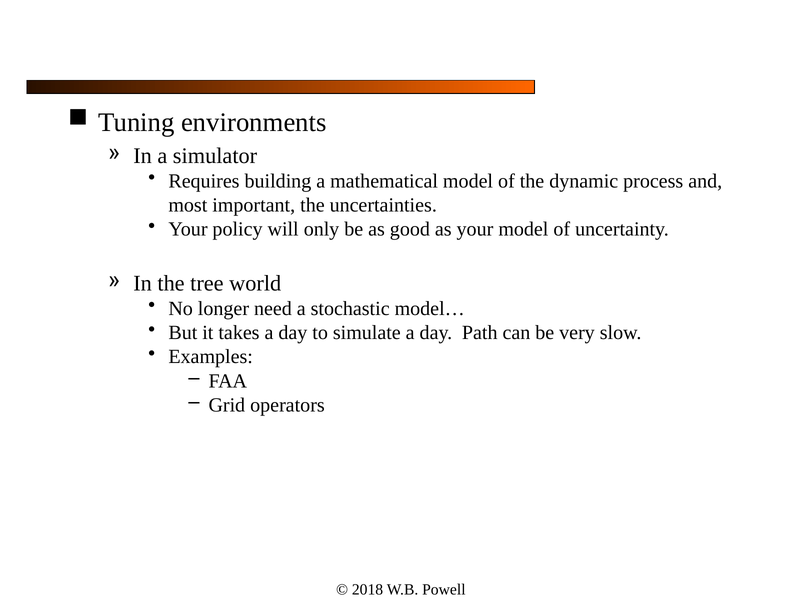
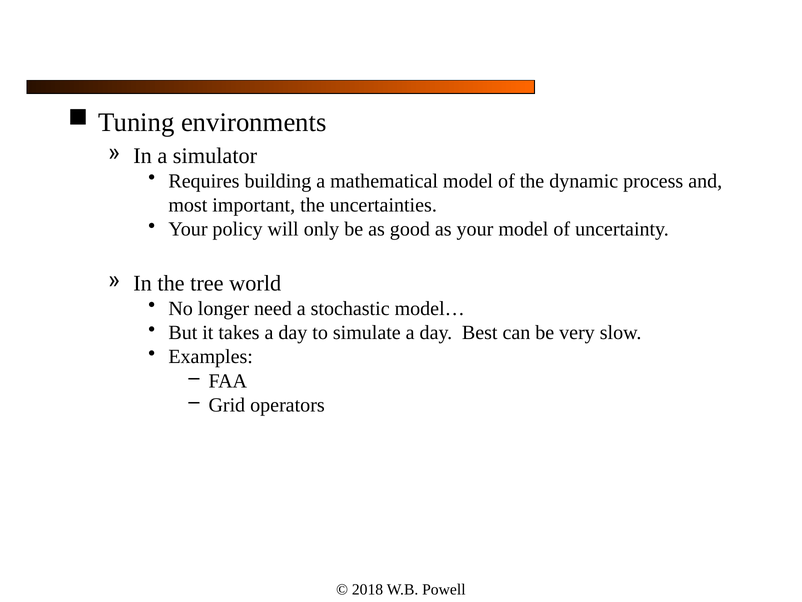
Path: Path -> Best (480, 332)
